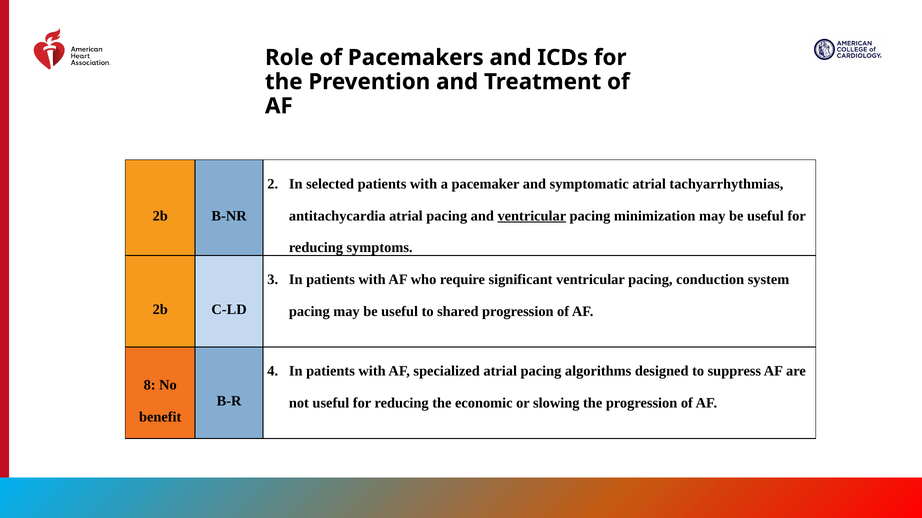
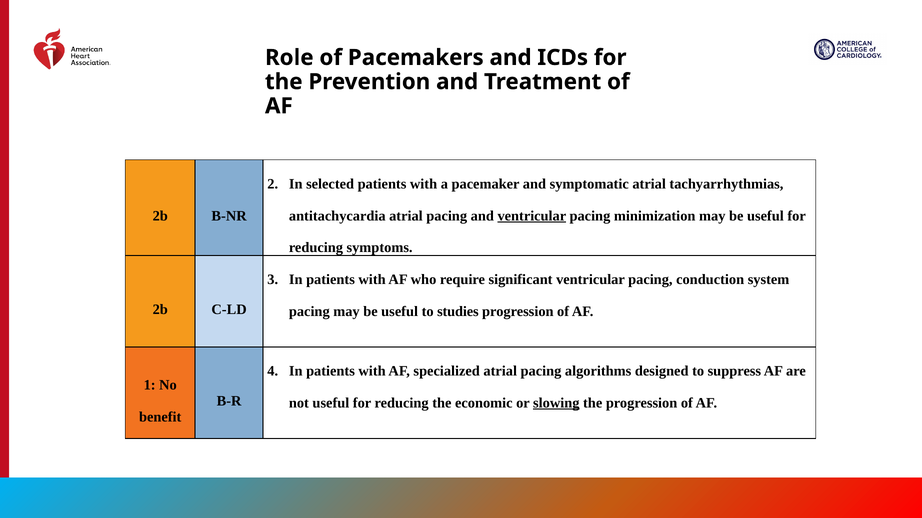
shared: shared -> studies (458, 312)
8: 8 -> 1 (150, 385)
slowing underline: none -> present (556, 403)
